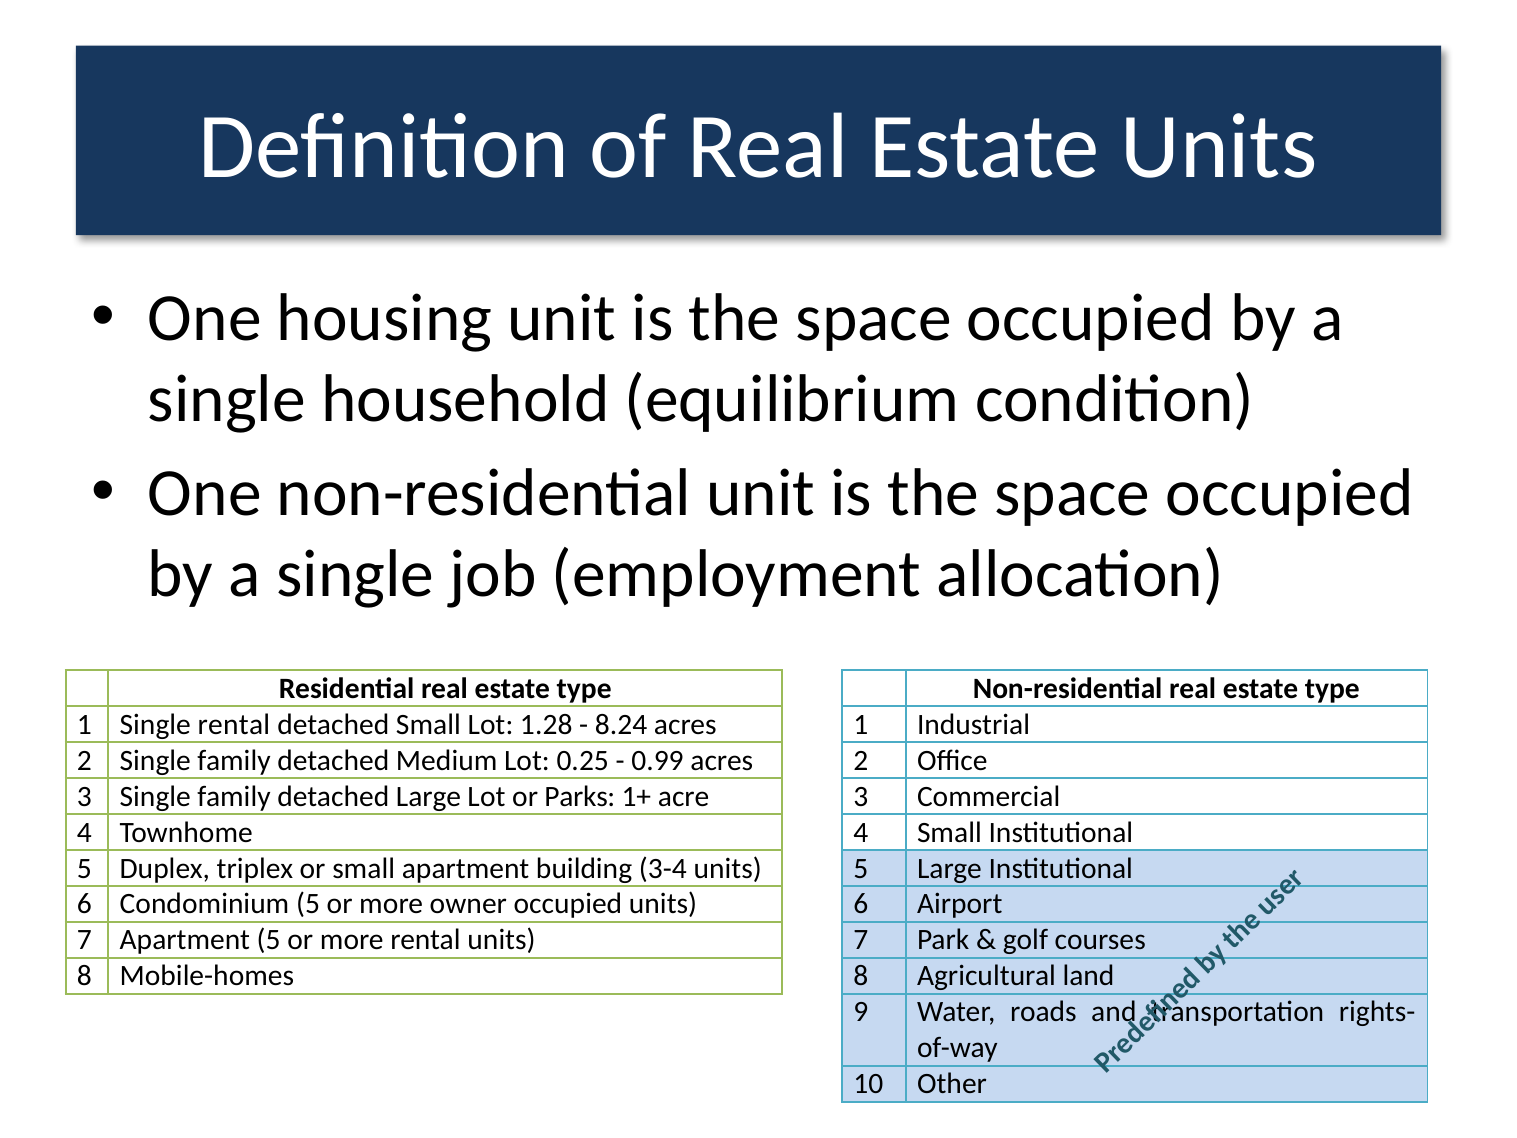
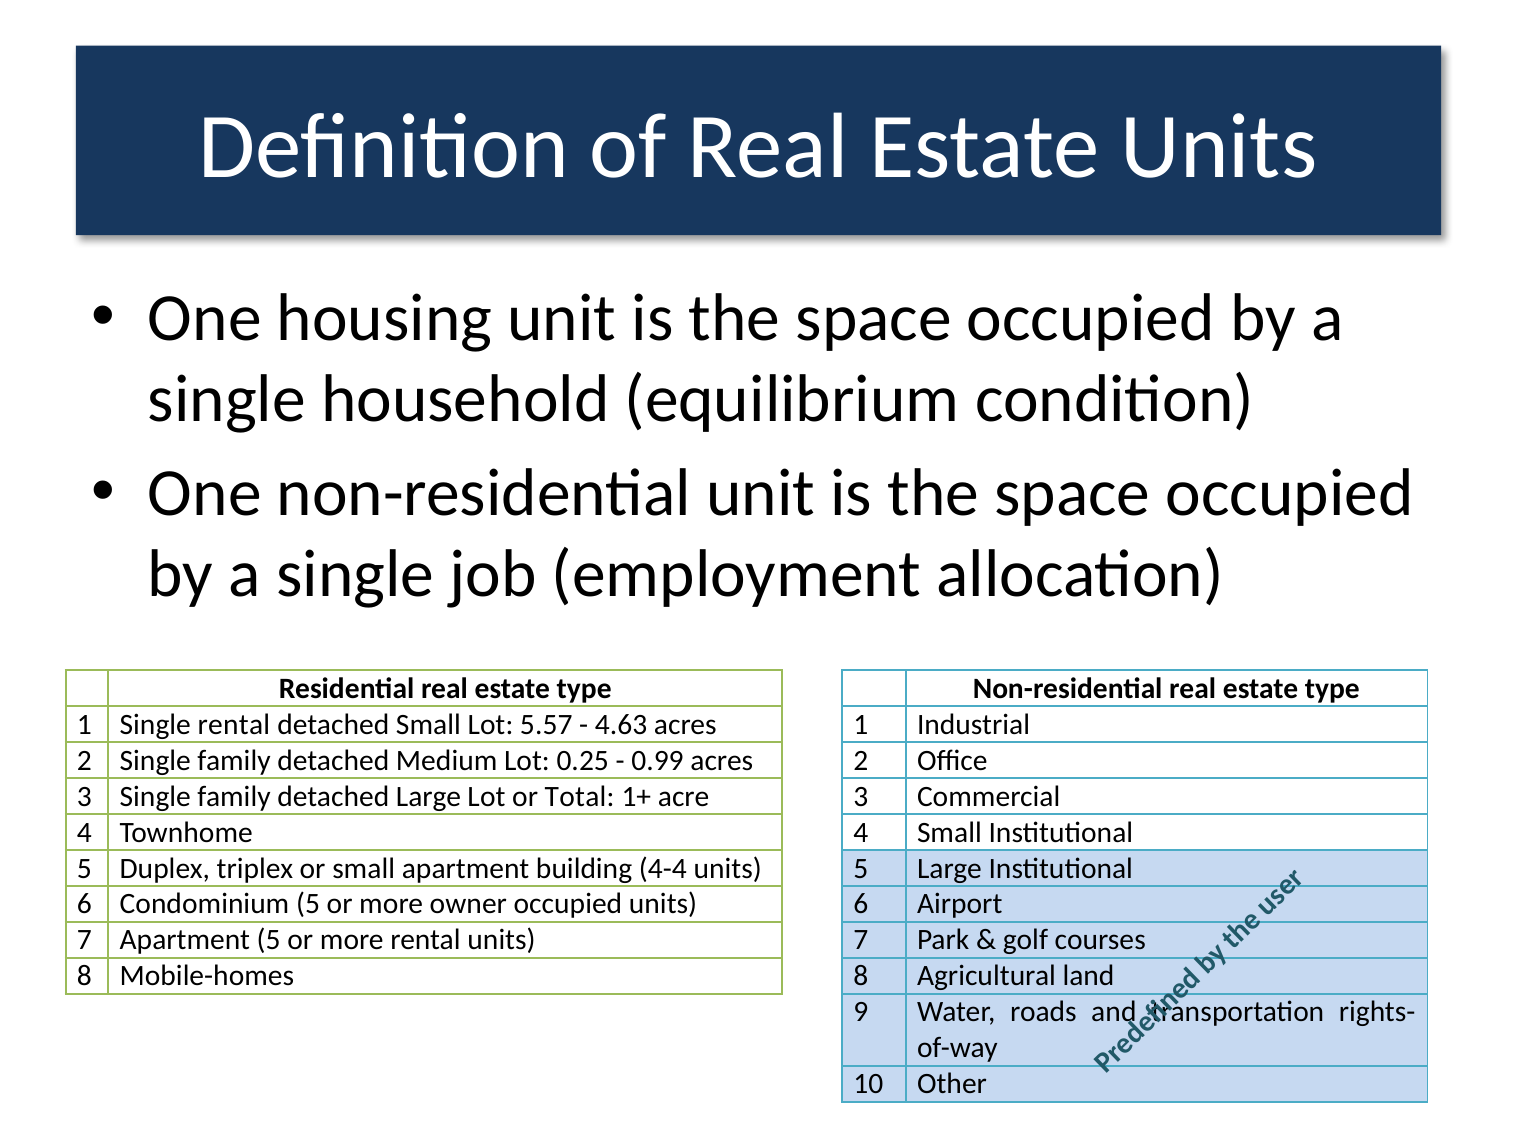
1.28: 1.28 -> 5.57 (546, 724)
8.24: 8.24 -> 4.63 (621, 724)
Parks: Parks -> Total (580, 796)
3-4: 3-4 -> 4-4 (663, 868)
